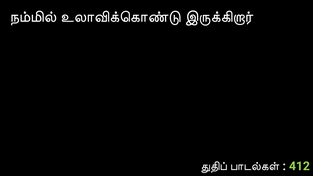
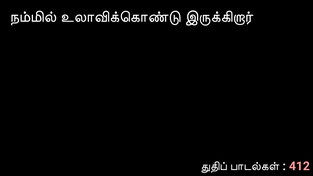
412 colour: light green -> pink (299, 166)
